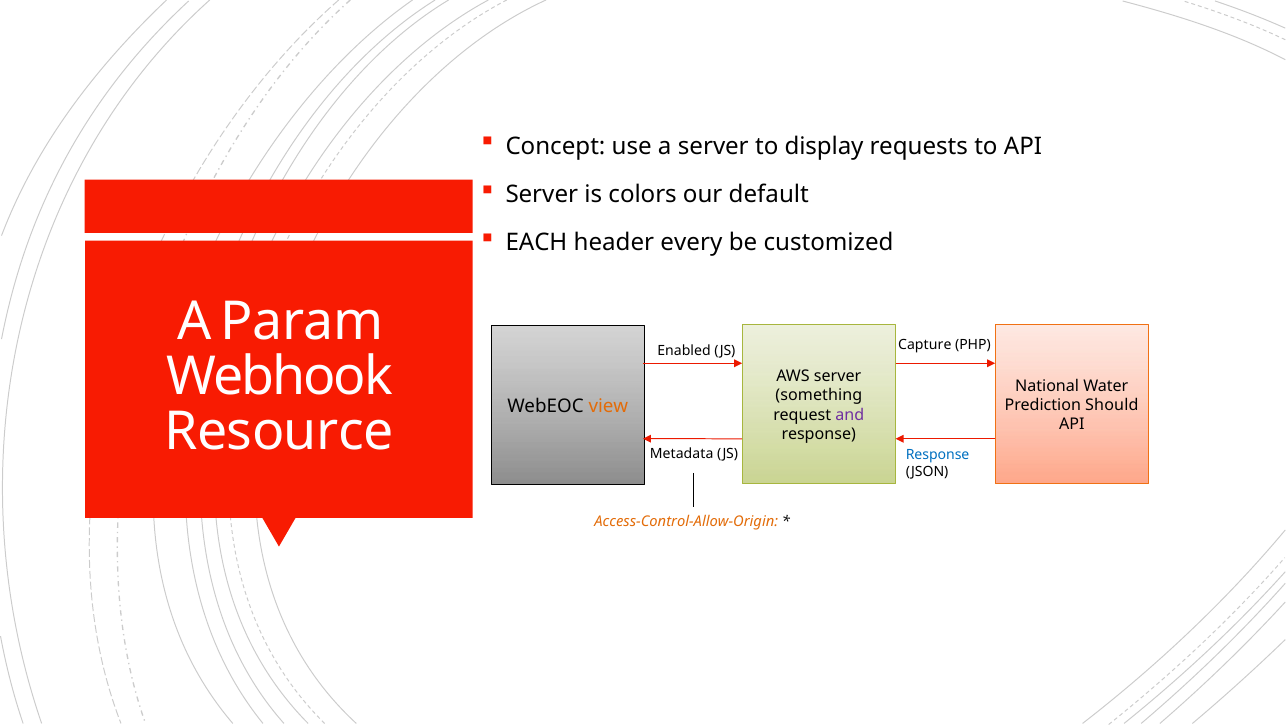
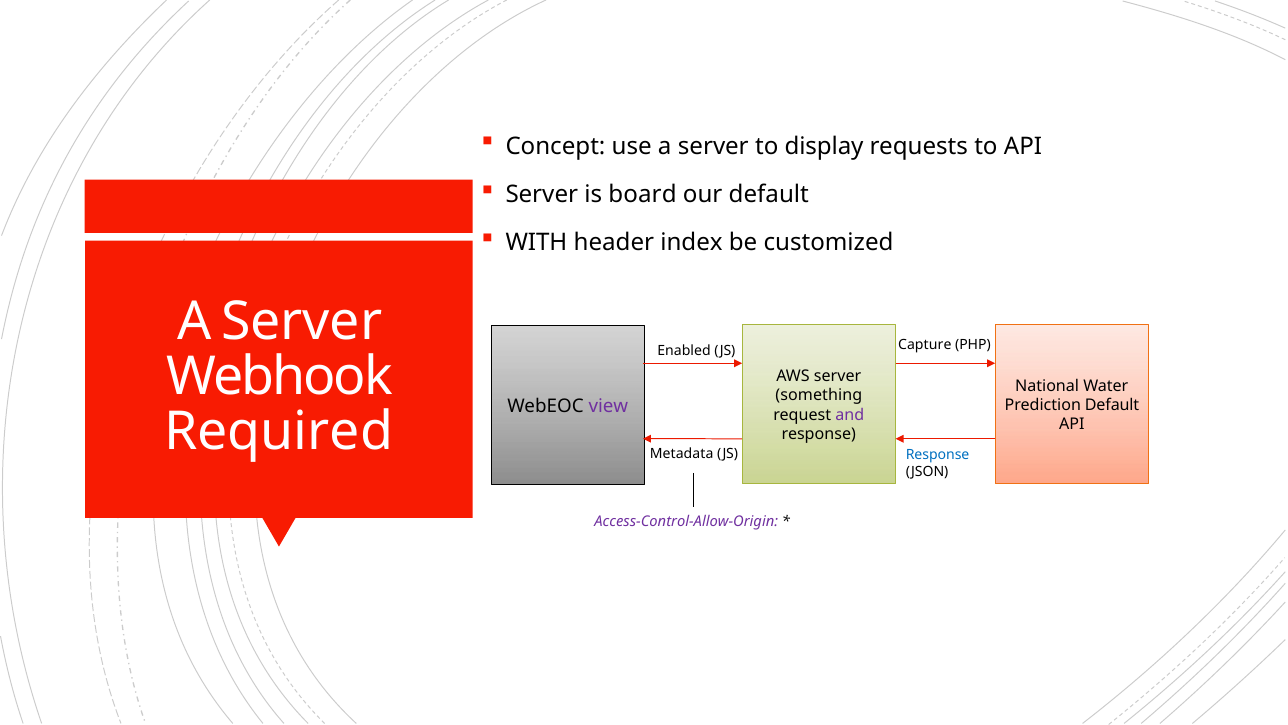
colors: colors -> board (643, 194)
EACH: EACH -> WITH (536, 243)
every: every -> index (691, 243)
Param: Param -> Server (302, 322)
Prediction Should: Should -> Default (1112, 405)
view colour: orange -> purple (608, 406)
Resource: Resource -> Required (279, 431)
Access-Control-Allow-Origin colour: orange -> purple (686, 522)
